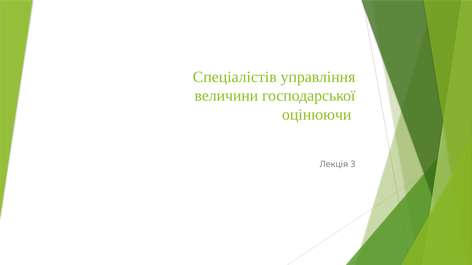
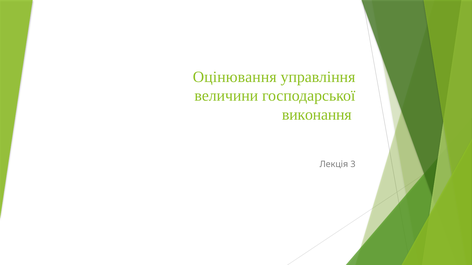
Спеціалістів: Спеціалістів -> Оцінювання (235, 77)
оцінюючи: оцінюючи -> виконання (317, 115)
